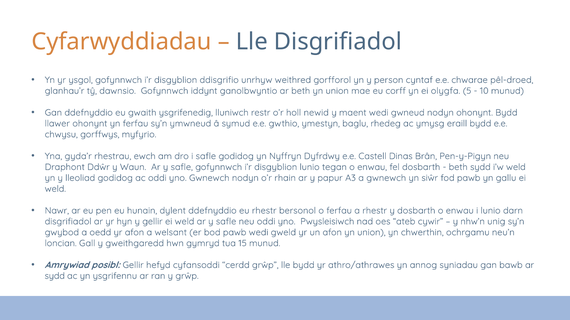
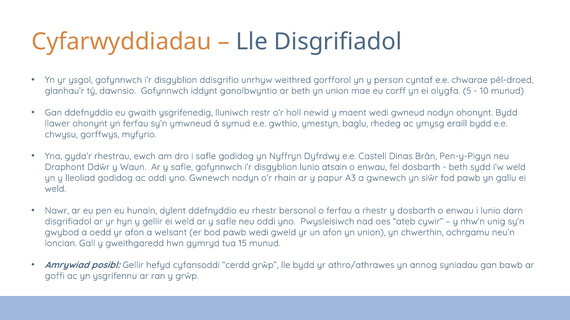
tegan: tegan -> atsain (334, 167)
sydd: sydd -> goffi (55, 276)
